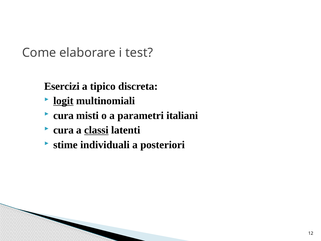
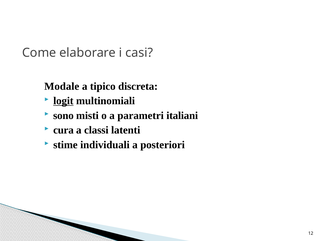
test: test -> casi (139, 53)
Esercizi: Esercizi -> Modale (62, 86)
cura: cura -> sono (63, 115)
classi underline: present -> none (96, 130)
